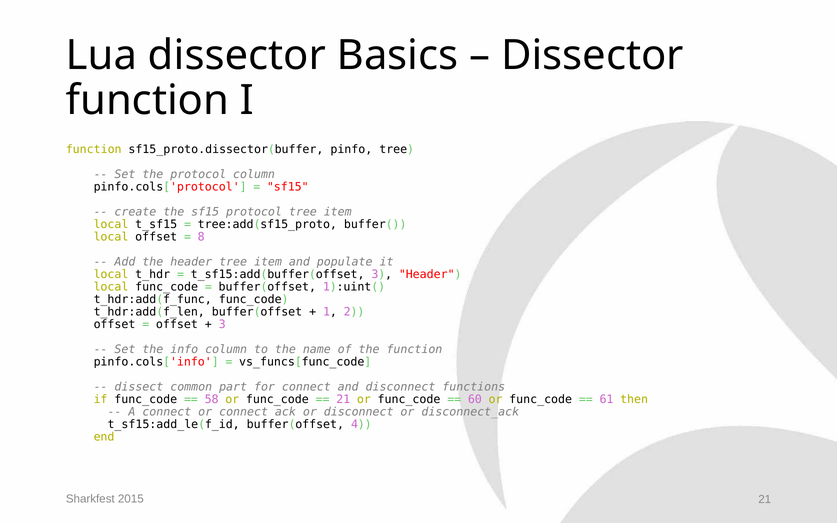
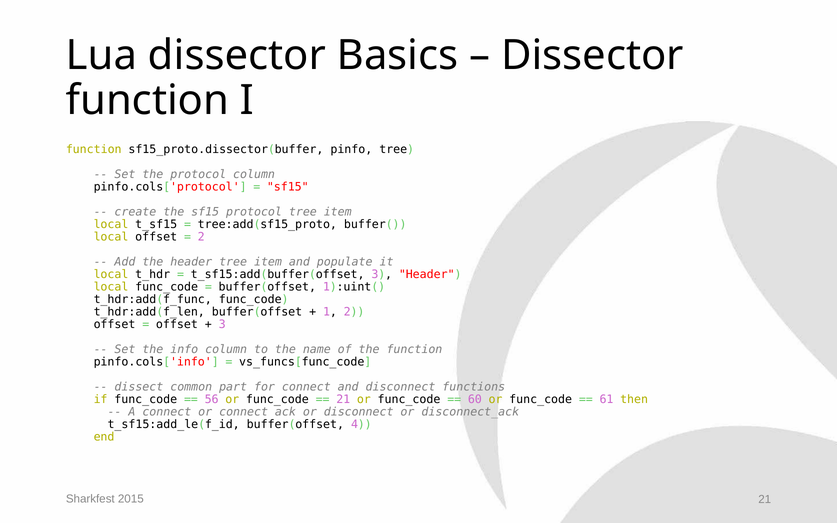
8: 8 -> 2 (201, 237)
58: 58 -> 56 (212, 399)
